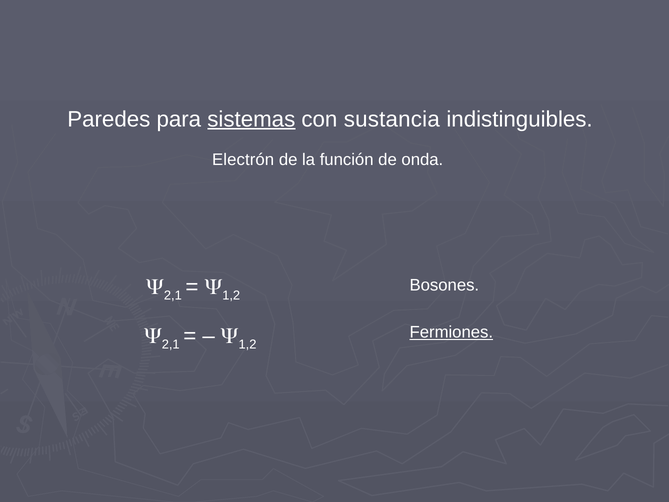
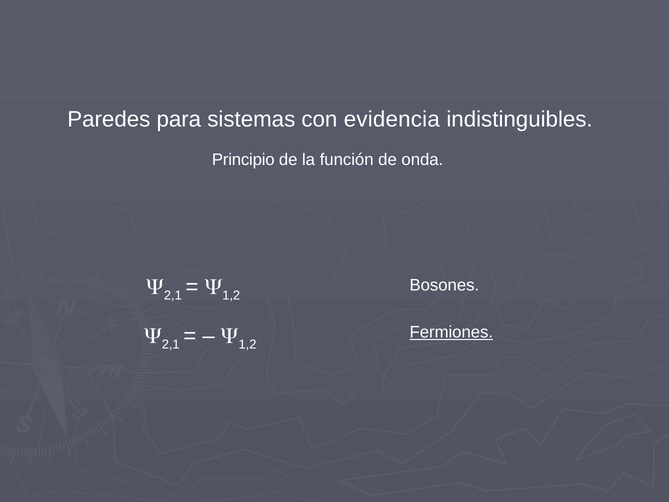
sistemas underline: present -> none (251, 119)
sustancia: sustancia -> evidencia (392, 119)
Electrón: Electrón -> Principio (243, 160)
